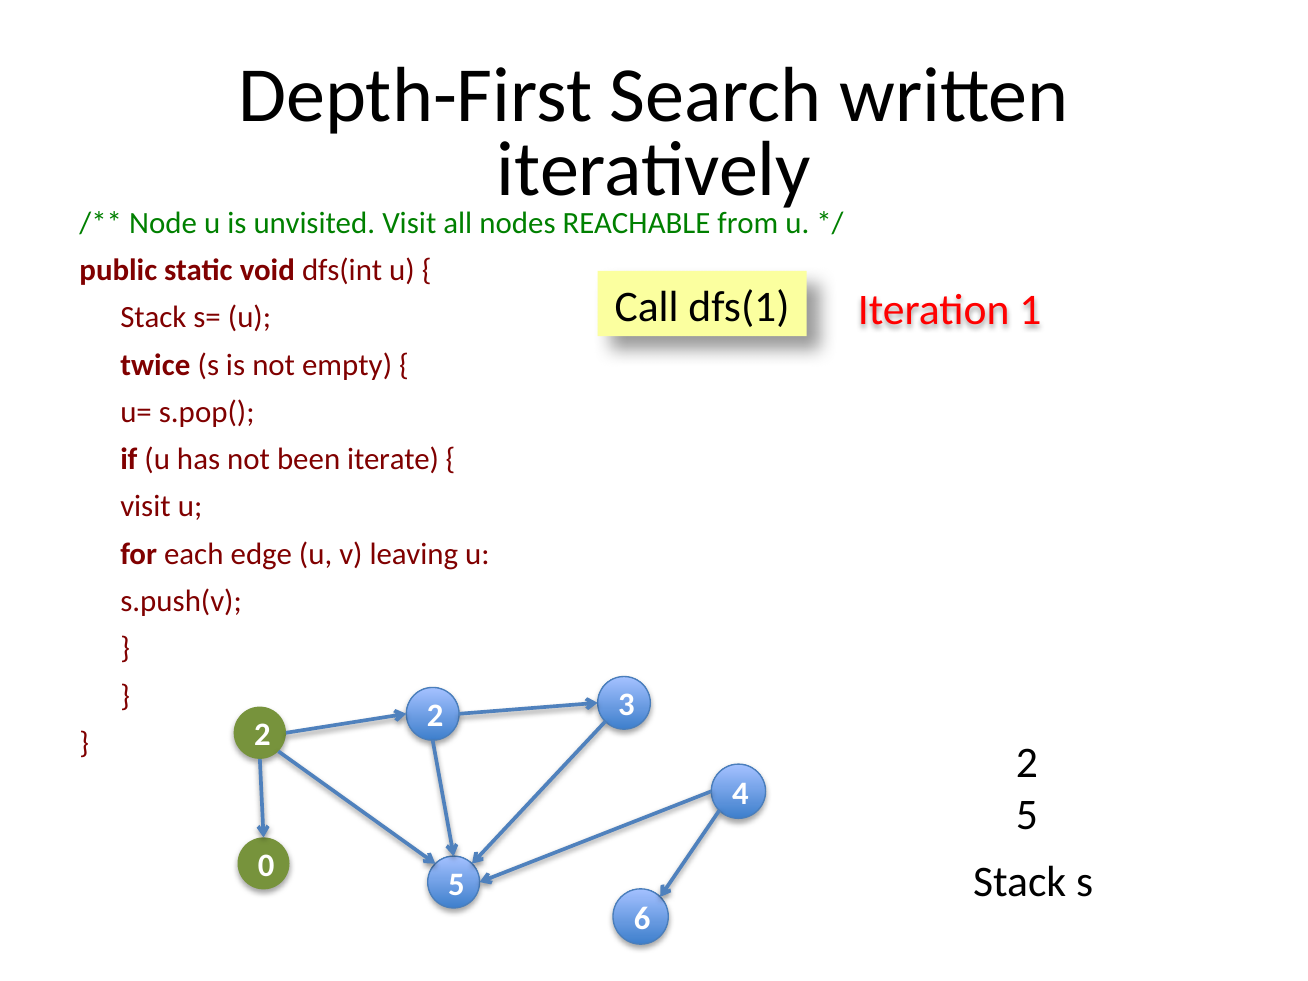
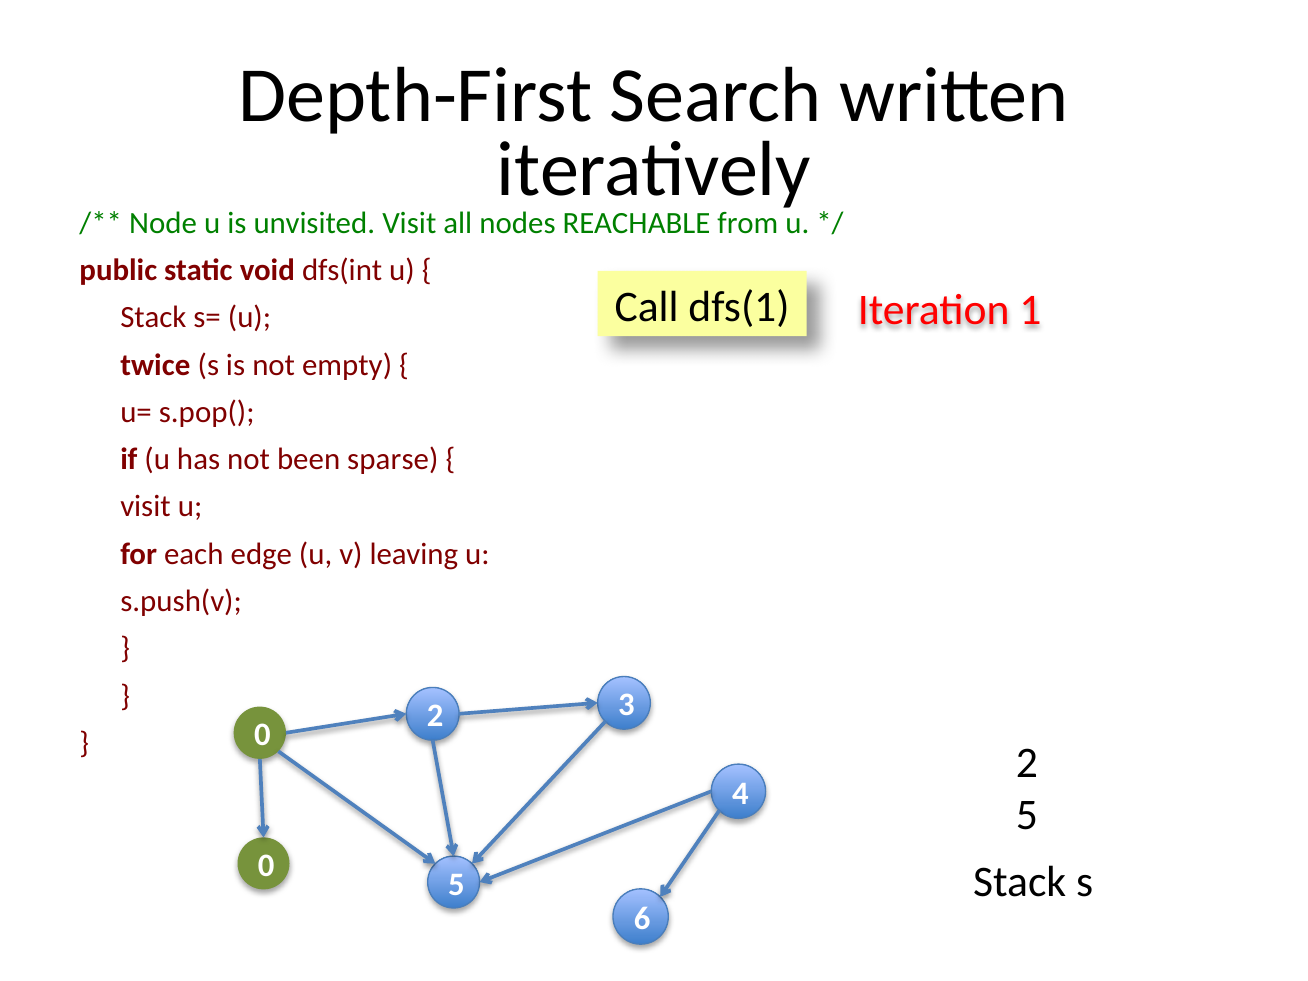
iterate: iterate -> sparse (393, 459)
2: 2 -> 0 (262, 735)
